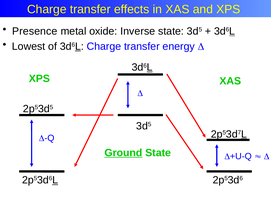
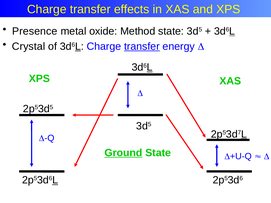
Inverse: Inverse -> Method (138, 31)
Lowest: Lowest -> Crystal (29, 46)
transfer underline: none -> present (142, 46)
